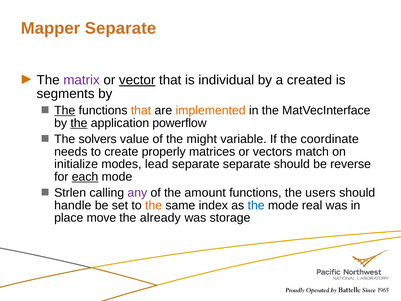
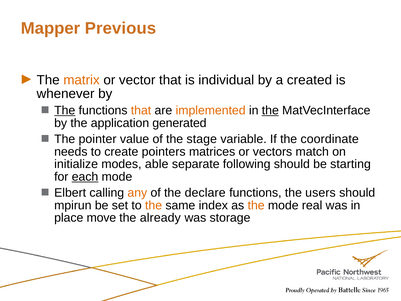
Mapper Separate: Separate -> Previous (120, 28)
matrix colour: purple -> orange (82, 80)
vector underline: present -> none (137, 80)
segments: segments -> whenever (66, 94)
the underline: none -> present (270, 110)
the underline: present -> none (79, 123)
powerflow: powerflow -> generated (179, 123)
solvers: solvers -> pointer (98, 139)
might: might -> stage (202, 139)
properly: properly -> pointers (164, 152)
lead: lead -> able (157, 164)
separate separate: separate -> following (247, 164)
reverse: reverse -> starting (351, 164)
Strlen: Strlen -> Elbert (70, 193)
any colour: purple -> orange (137, 193)
amount: amount -> declare (205, 193)
handle: handle -> mpirun (73, 205)
the colour: blue -> orange (256, 205)
